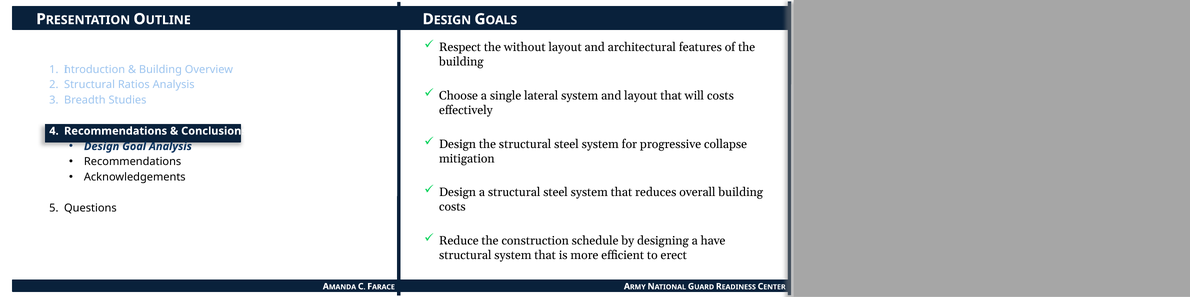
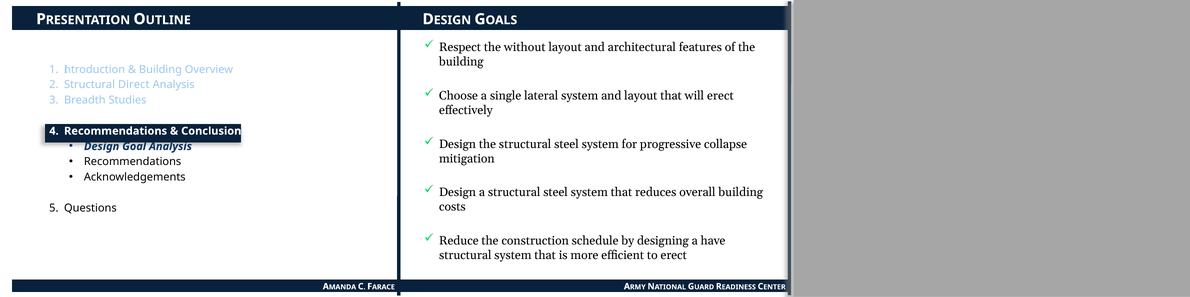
Ratios: Ratios -> Direct (134, 85)
will costs: costs -> erect (720, 96)
